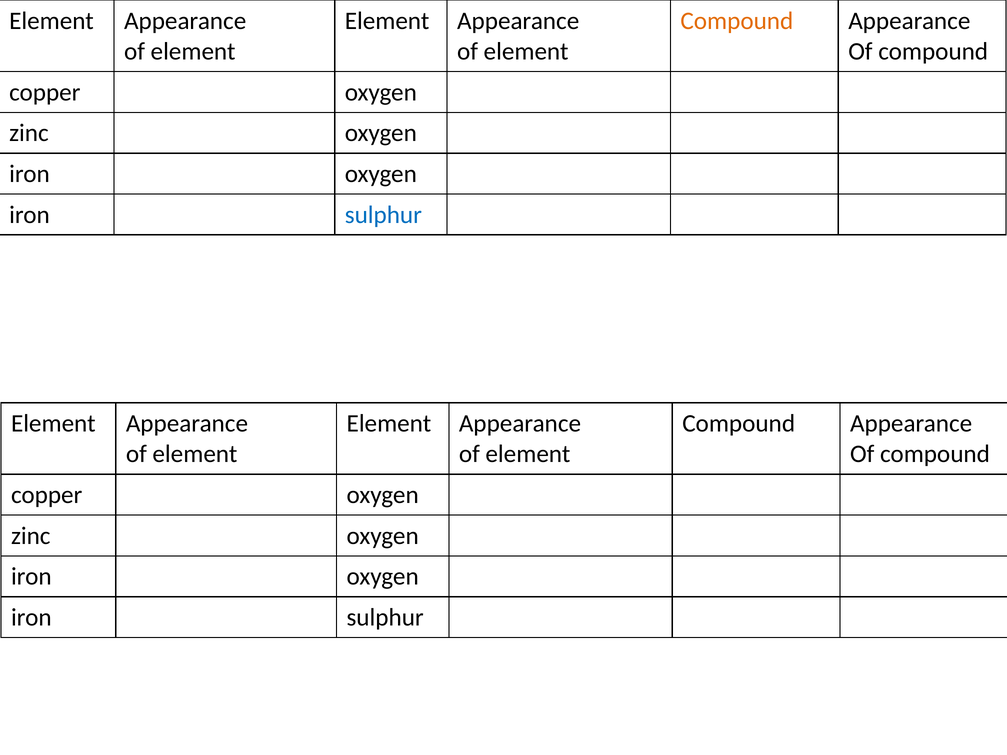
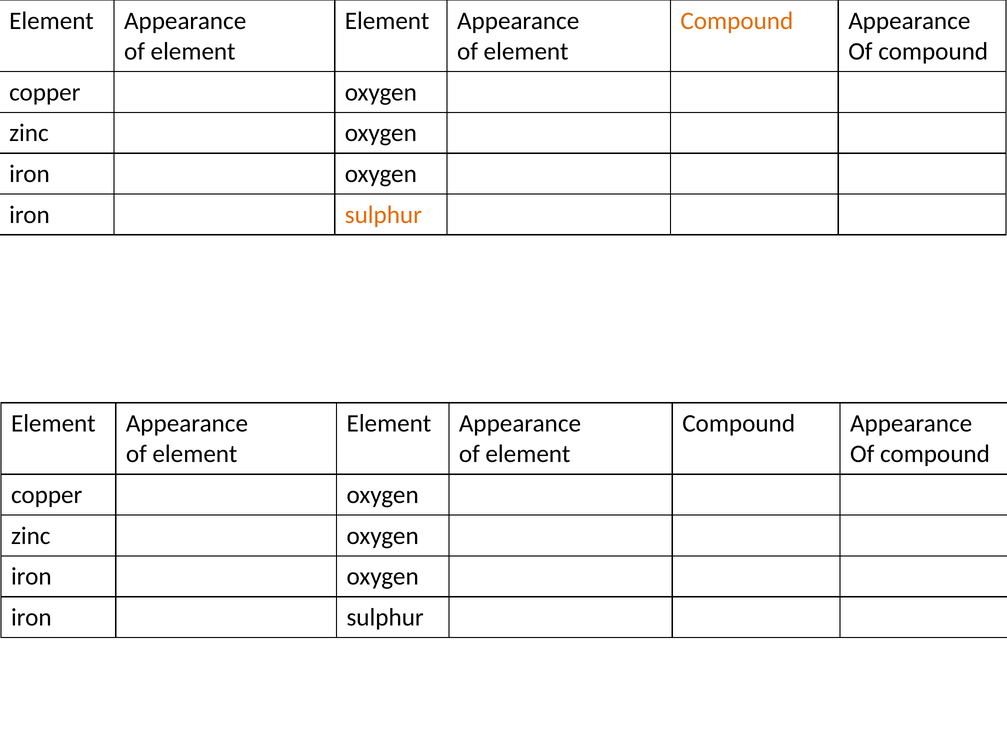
sulphur colour: blue -> orange (383, 215)
